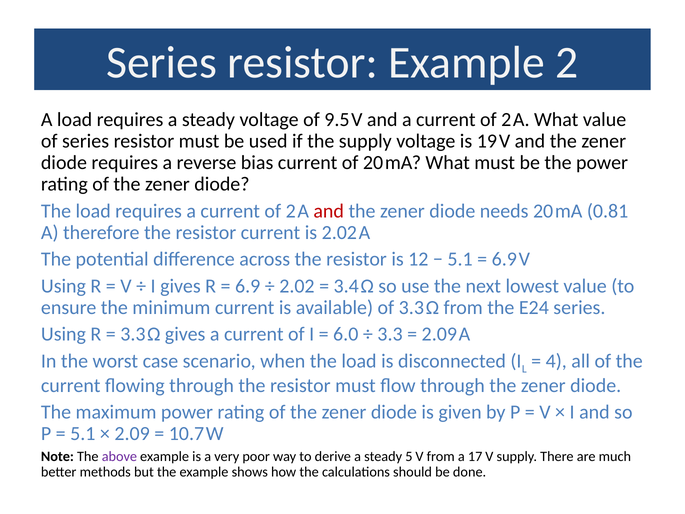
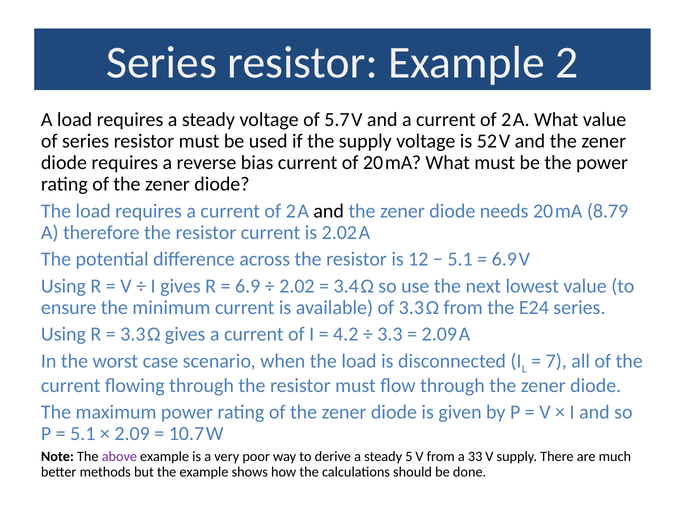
9.5: 9.5 -> 5.7 (337, 120)
19: 19 -> 52 (487, 141)
and colour: red -> black (329, 211)
0.81: 0.81 -> 8.79 (608, 211)
6.0: 6.0 -> 4.2 (346, 334)
4: 4 -> 7 (556, 361)
17: 17 -> 33 (475, 456)
